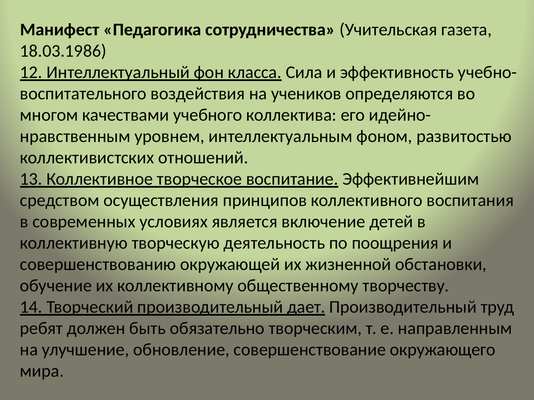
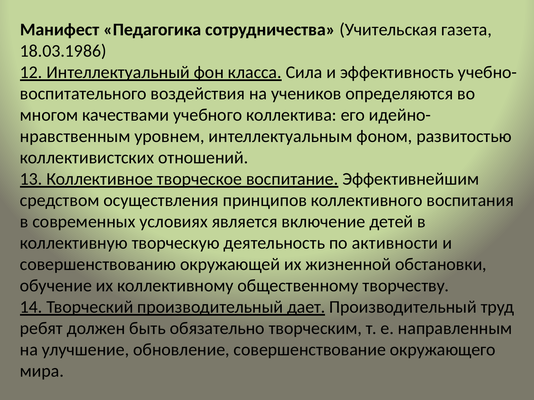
поощрения: поощрения -> активности (395, 243)
